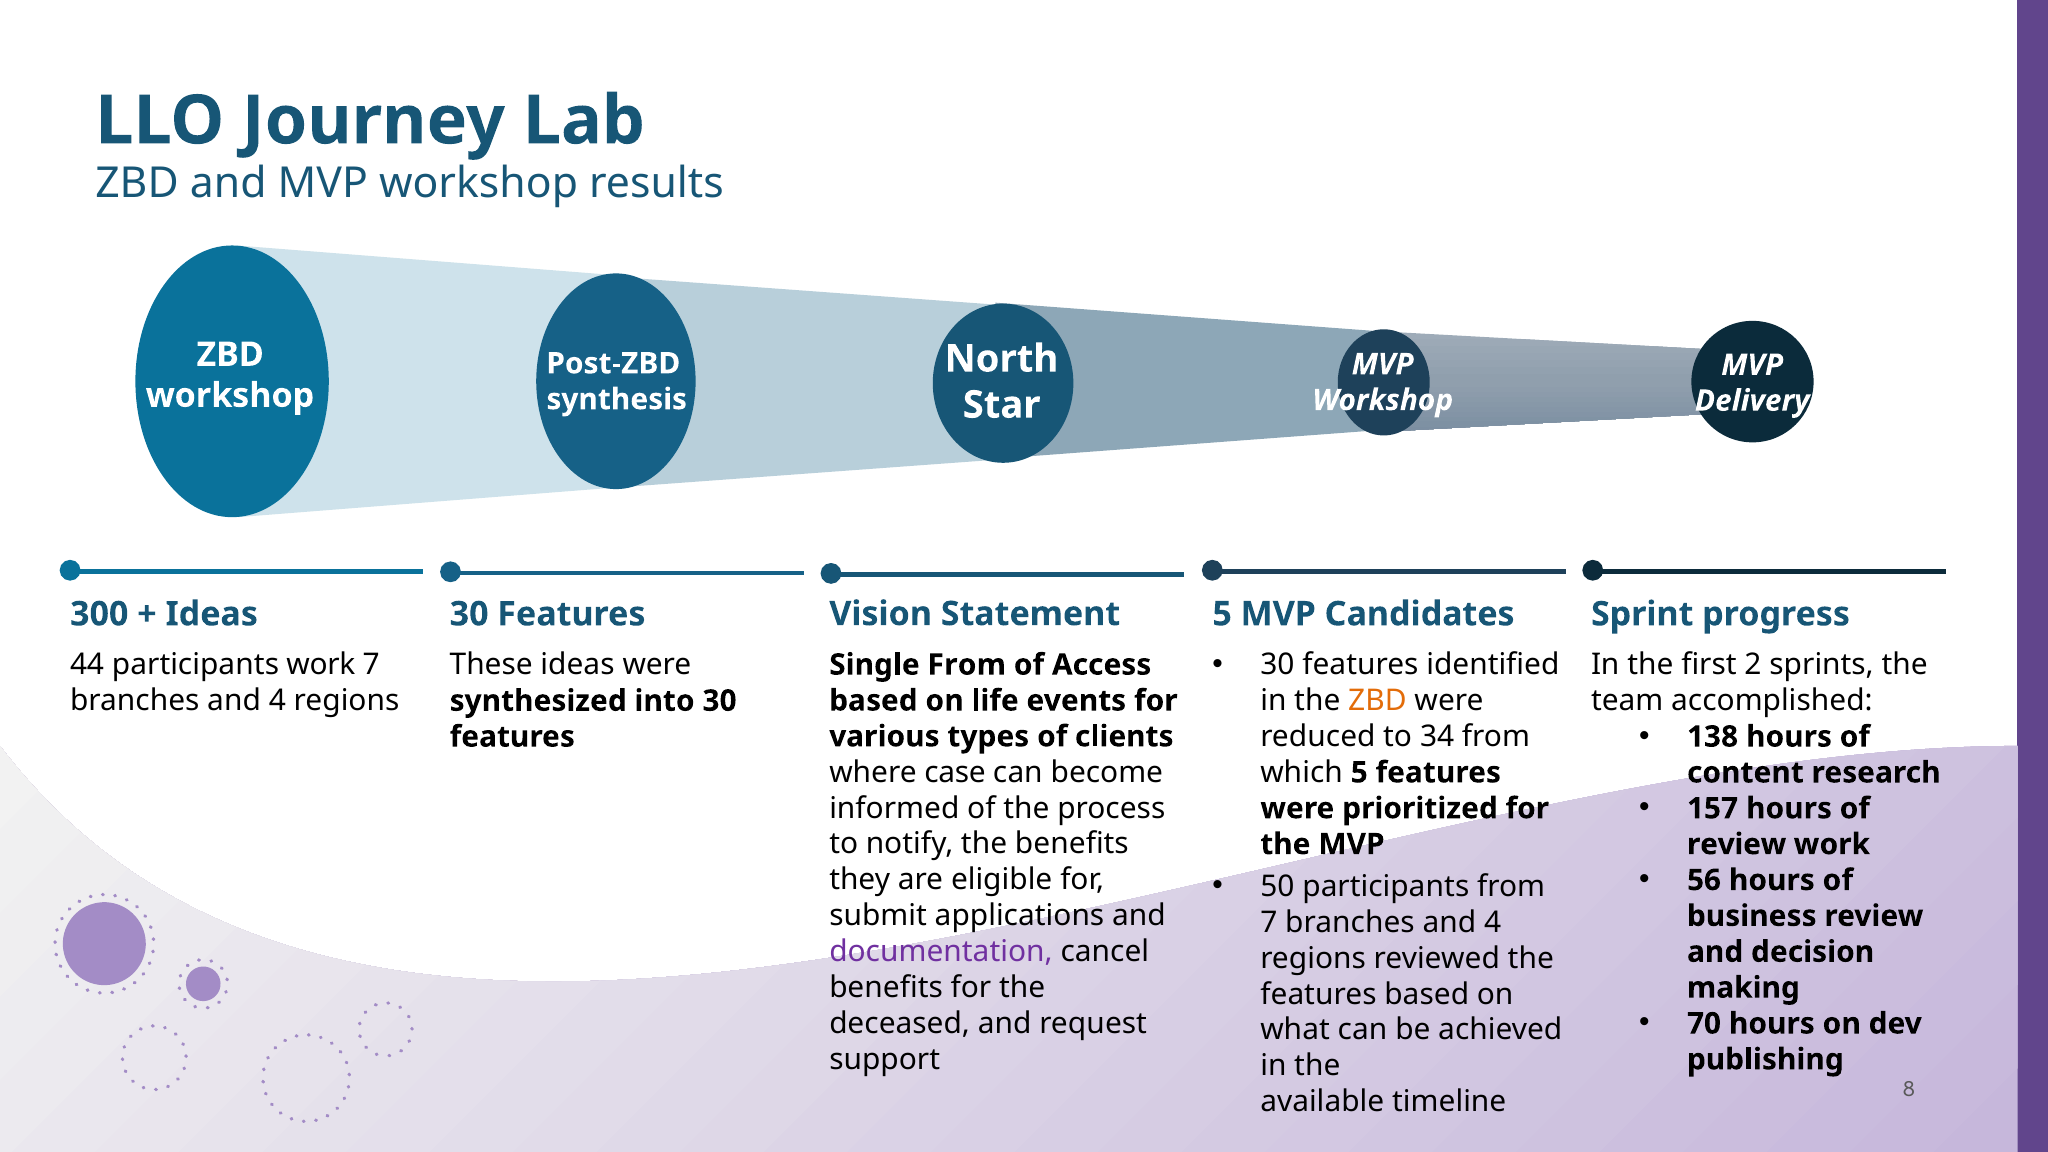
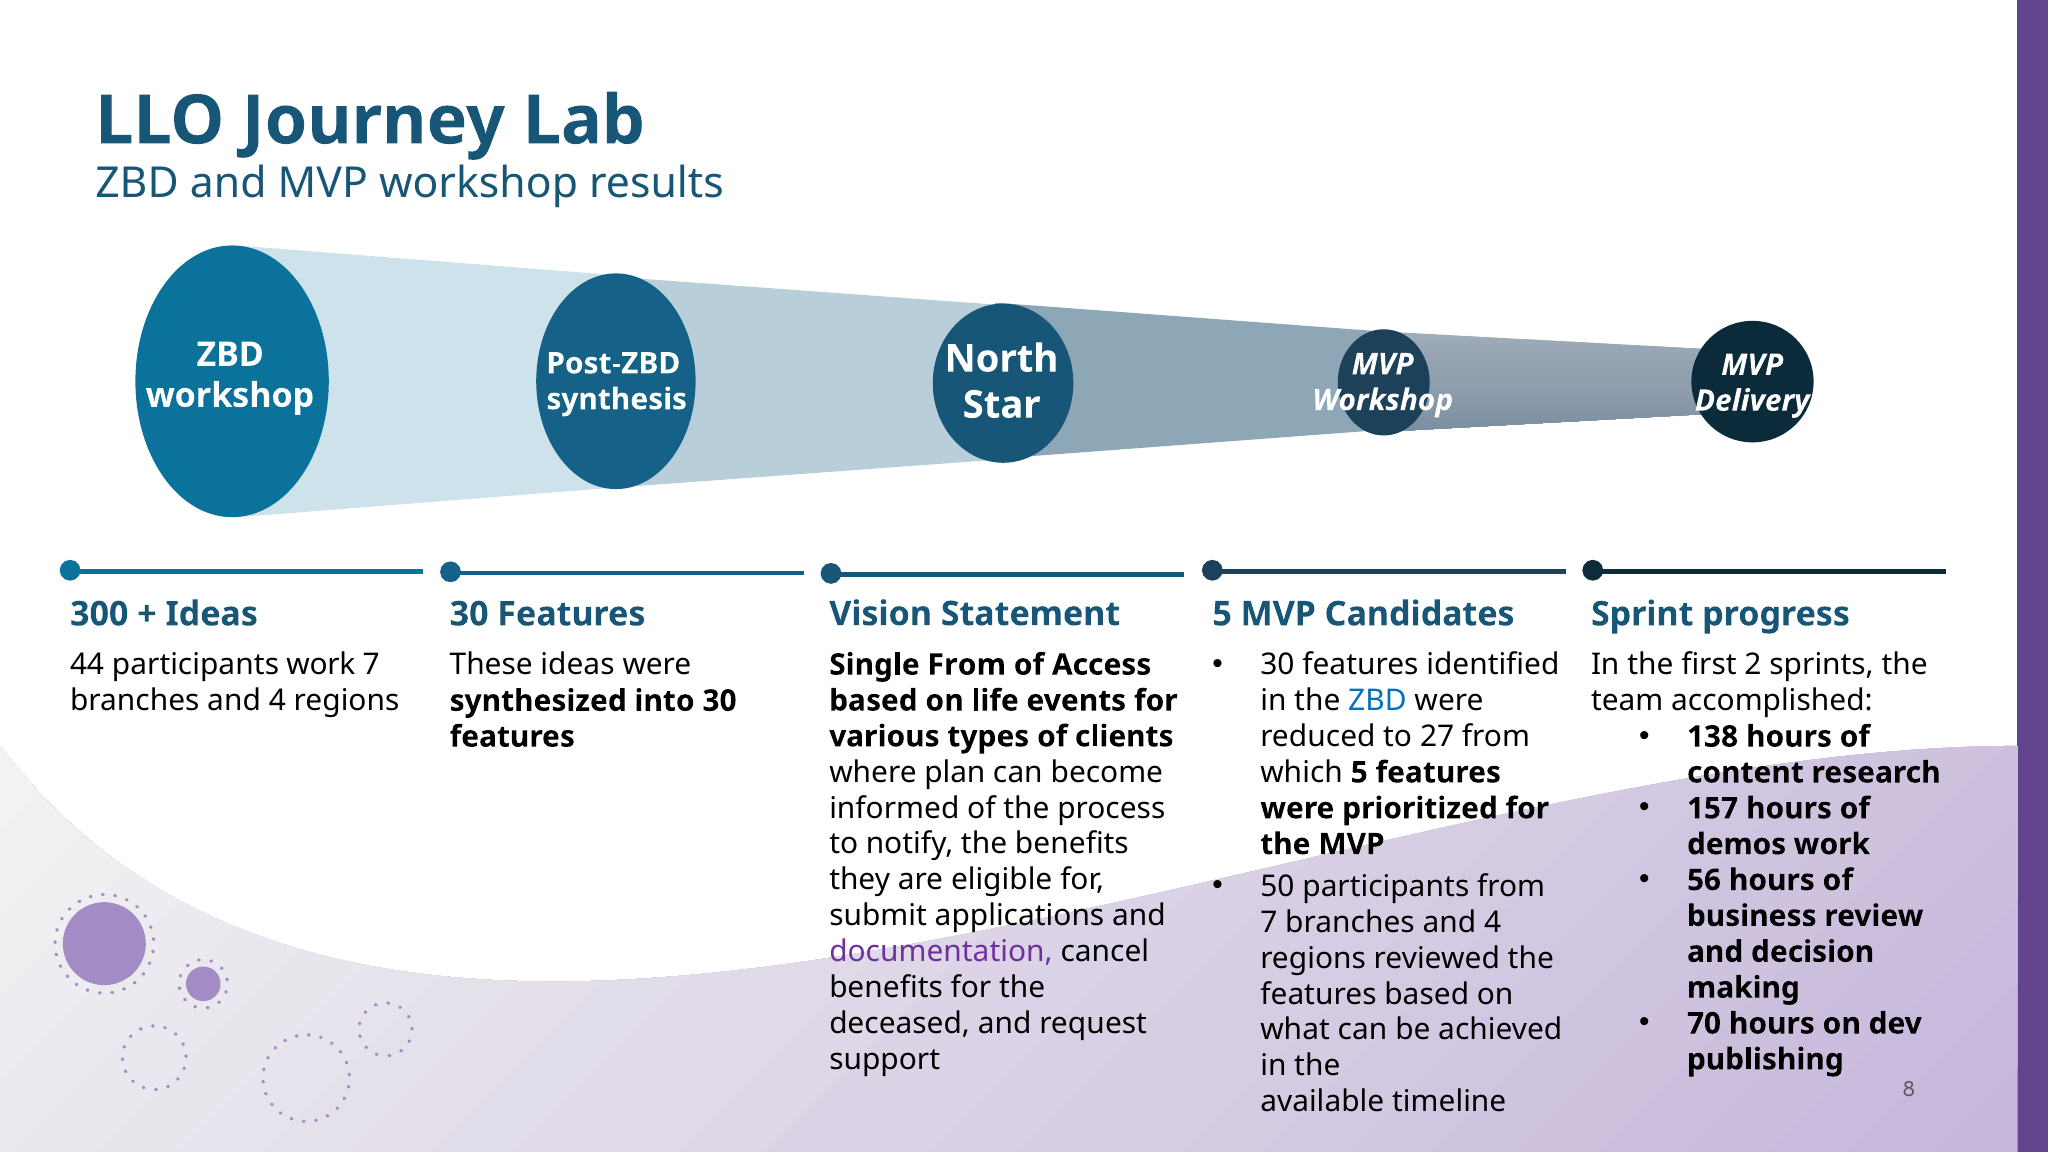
ZBD colour: orange -> blue (1377, 701)
34: 34 -> 27 (1437, 737)
case: case -> plan (955, 772)
review: review -> demos (1737, 844)
